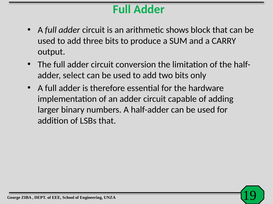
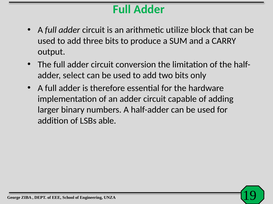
shows: shows -> utilize (177, 30)
LSBs that: that -> able (107, 121)
